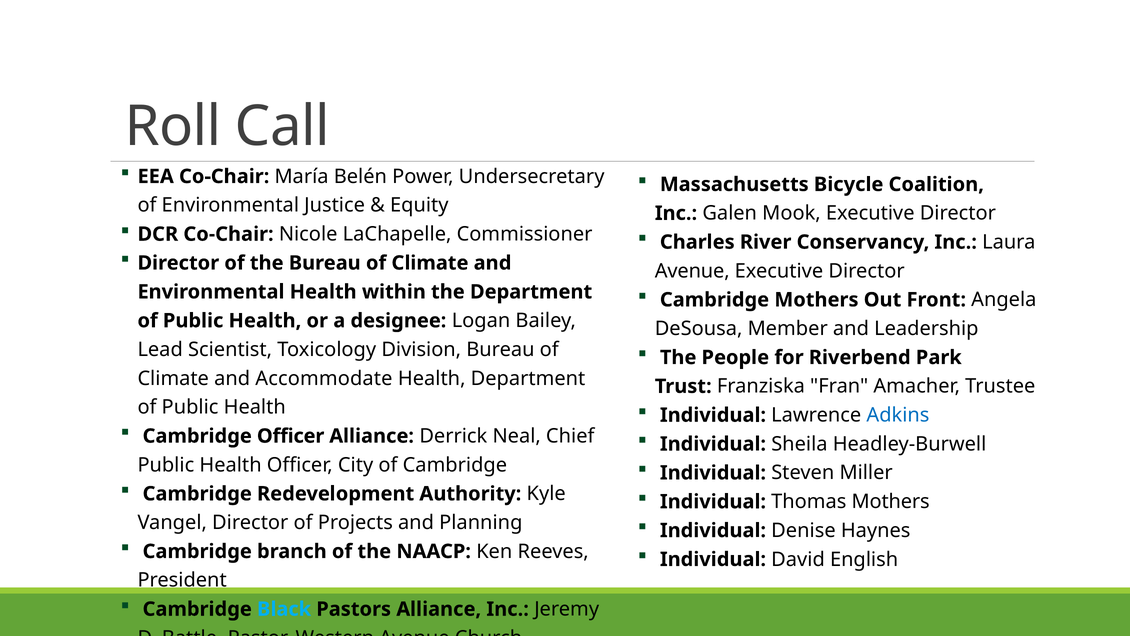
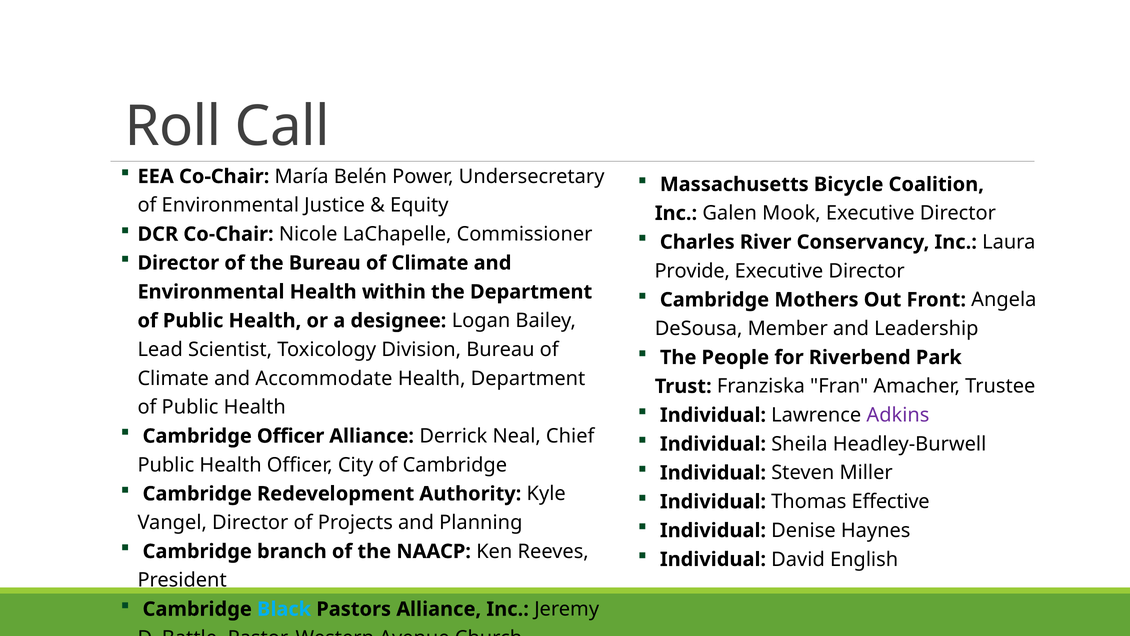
Avenue: Avenue -> Provide (692, 271)
Adkins colour: blue -> purple (898, 415)
Thomas Mothers: Mothers -> Effective (891, 501)
